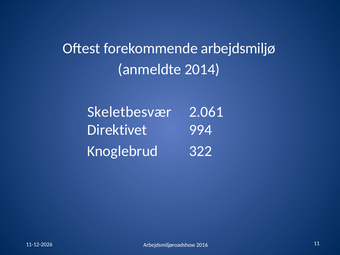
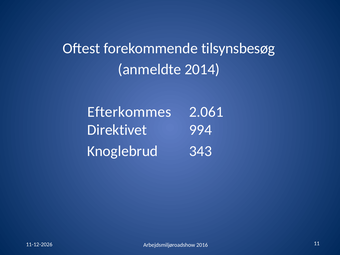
arbejdsmiljø: arbejdsmiljø -> tilsynsbesøg (238, 48)
Skeletbesvær: Skeletbesvær -> Efterkommes (129, 112)
322: 322 -> 343 (201, 151)
